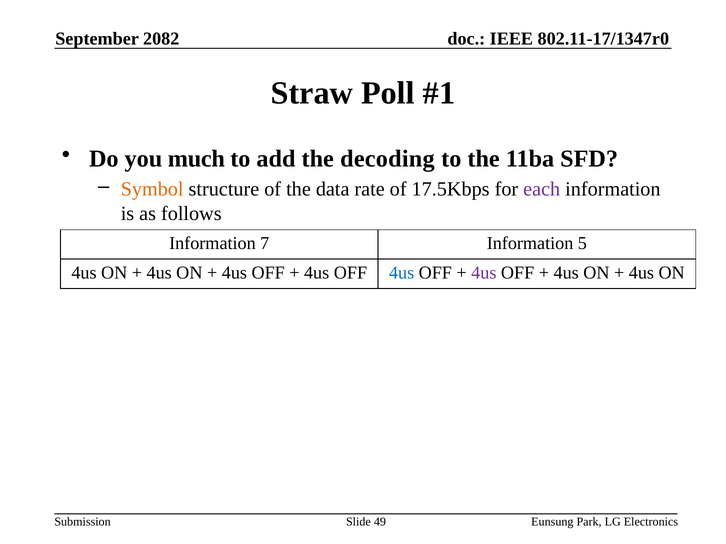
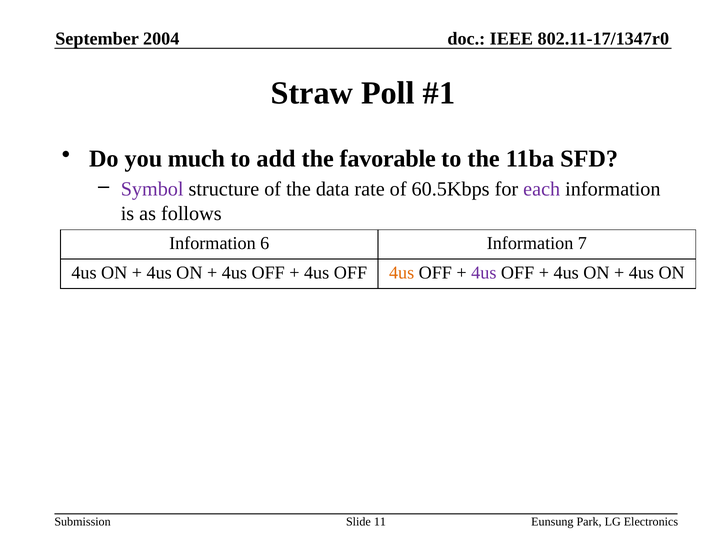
2082: 2082 -> 2004 (161, 39)
decoding: decoding -> favorable (388, 159)
Symbol colour: orange -> purple (152, 189)
17.5Kbps: 17.5Kbps -> 60.5Kbps (451, 189)
7: 7 -> 6 (265, 244)
5: 5 -> 7 (582, 244)
4us colour: blue -> orange (402, 273)
49: 49 -> 11 (380, 522)
